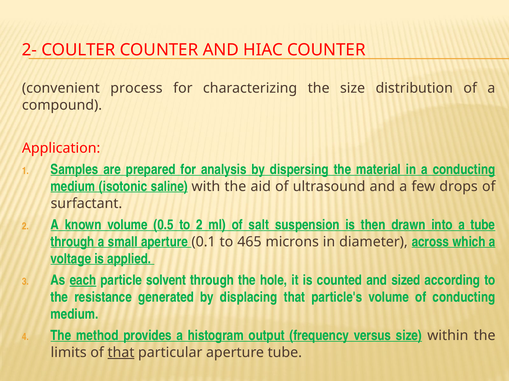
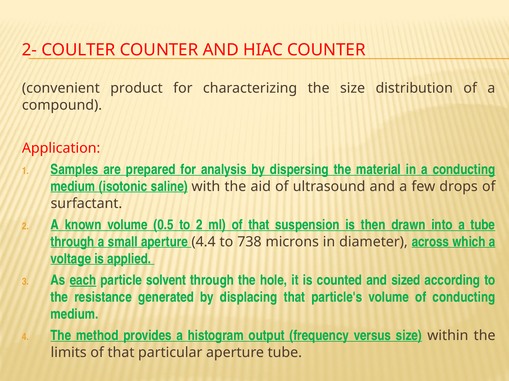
process: process -> product (136, 88)
ml of salt: salt -> that (259, 225)
0.1: 0.1 -> 4.4 (204, 242)
465: 465 -> 738 (249, 242)
that underline: present -> none (121, 353)
